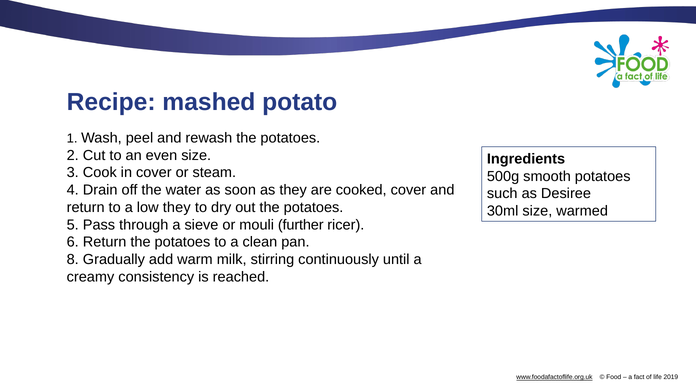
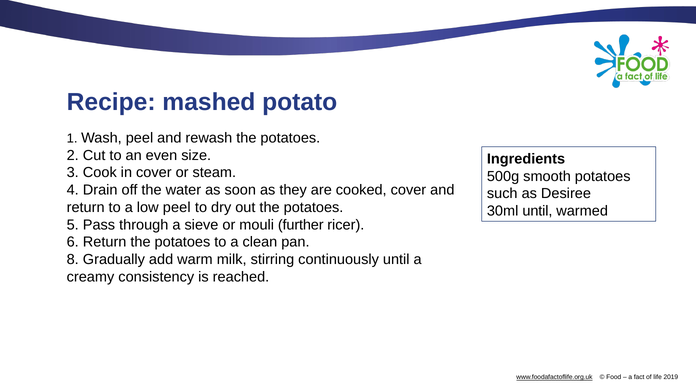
low they: they -> peel (177, 208)
30ml size: size -> until (537, 211)
